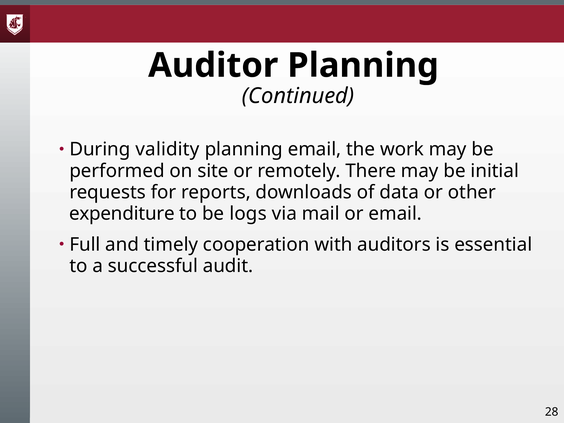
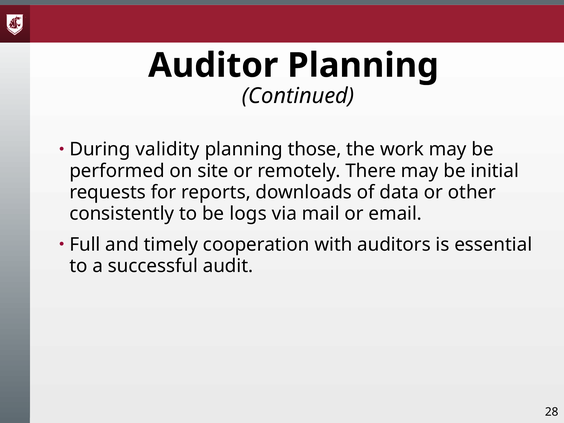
planning email: email -> those (315, 149)
expenditure: expenditure -> consistently (122, 214)
